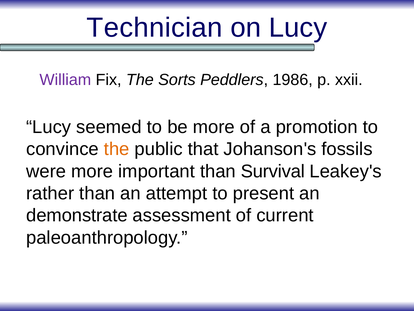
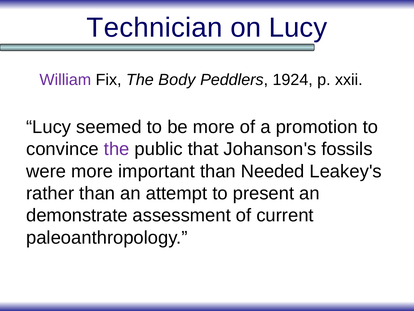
Sorts: Sorts -> Body (177, 80)
1986: 1986 -> 1924 (293, 80)
the colour: orange -> purple (117, 149)
Survival: Survival -> Needed (273, 171)
